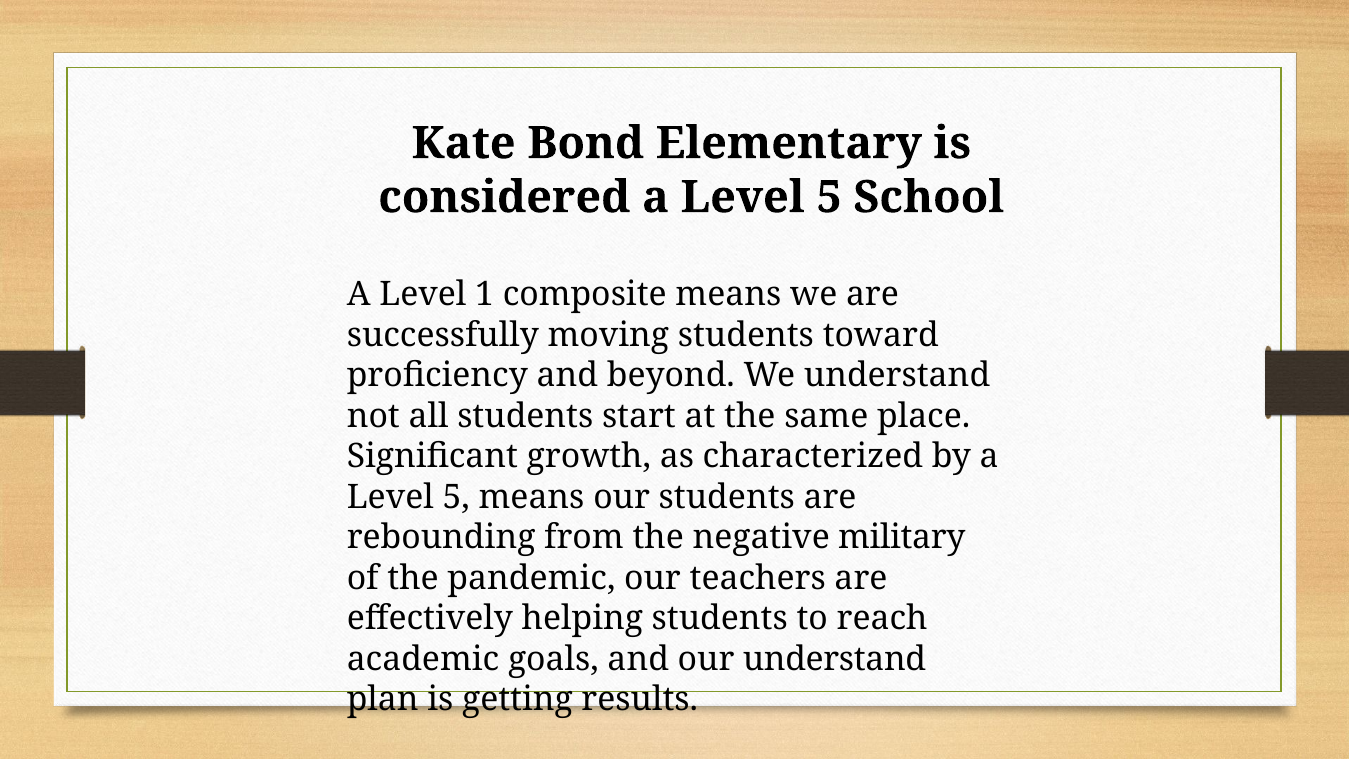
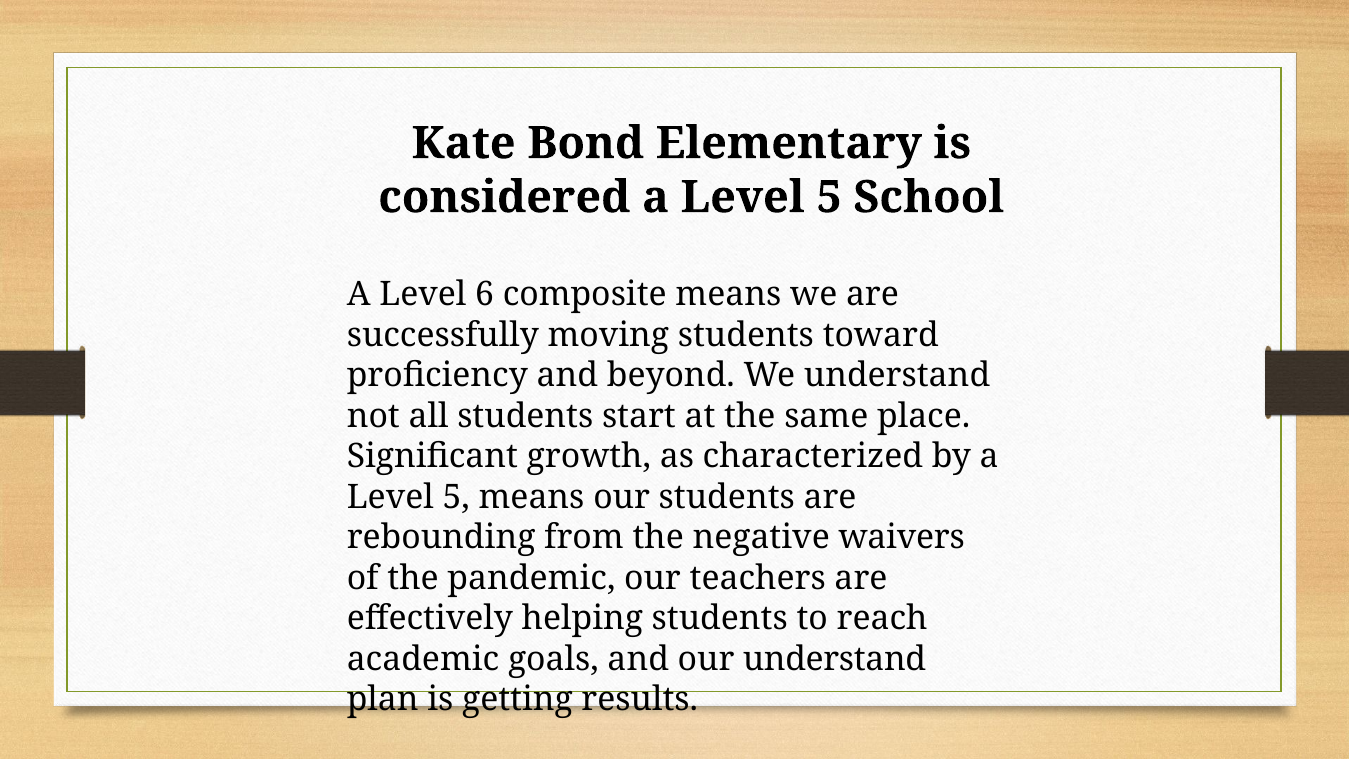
1: 1 -> 6 (485, 295)
military: military -> waivers (902, 537)
